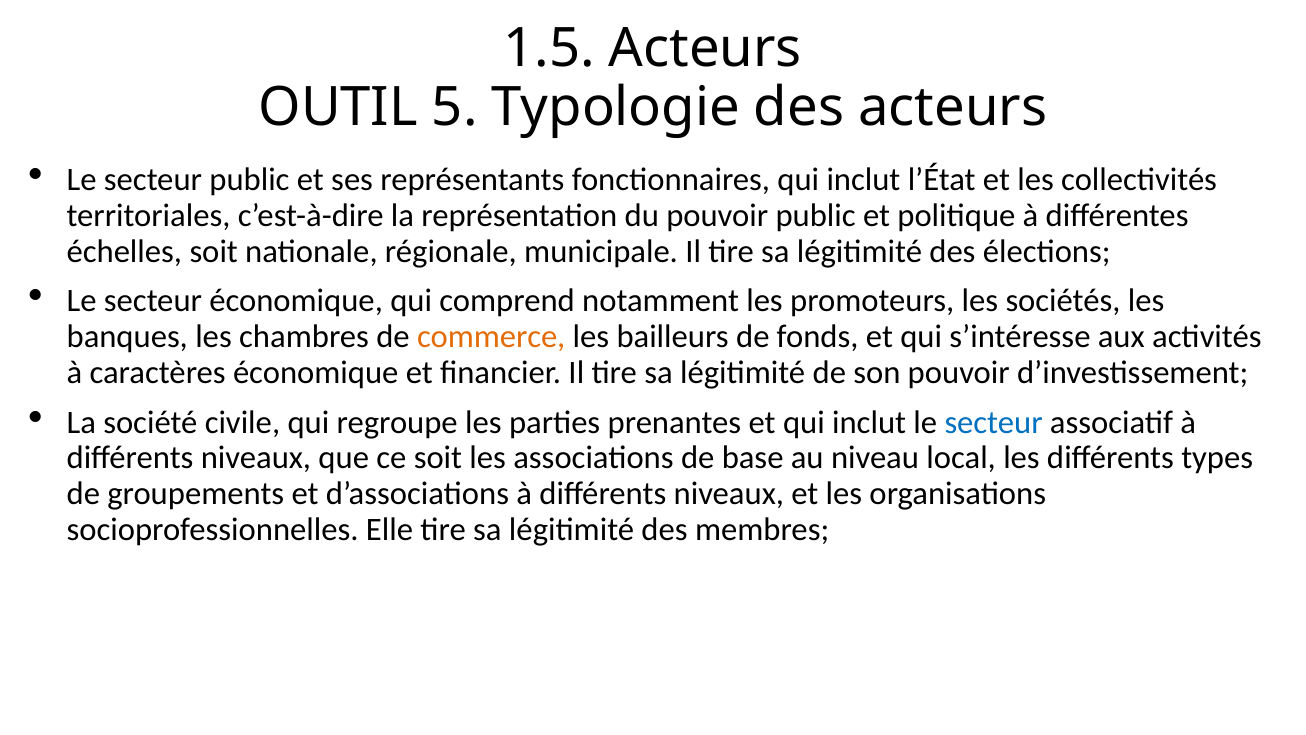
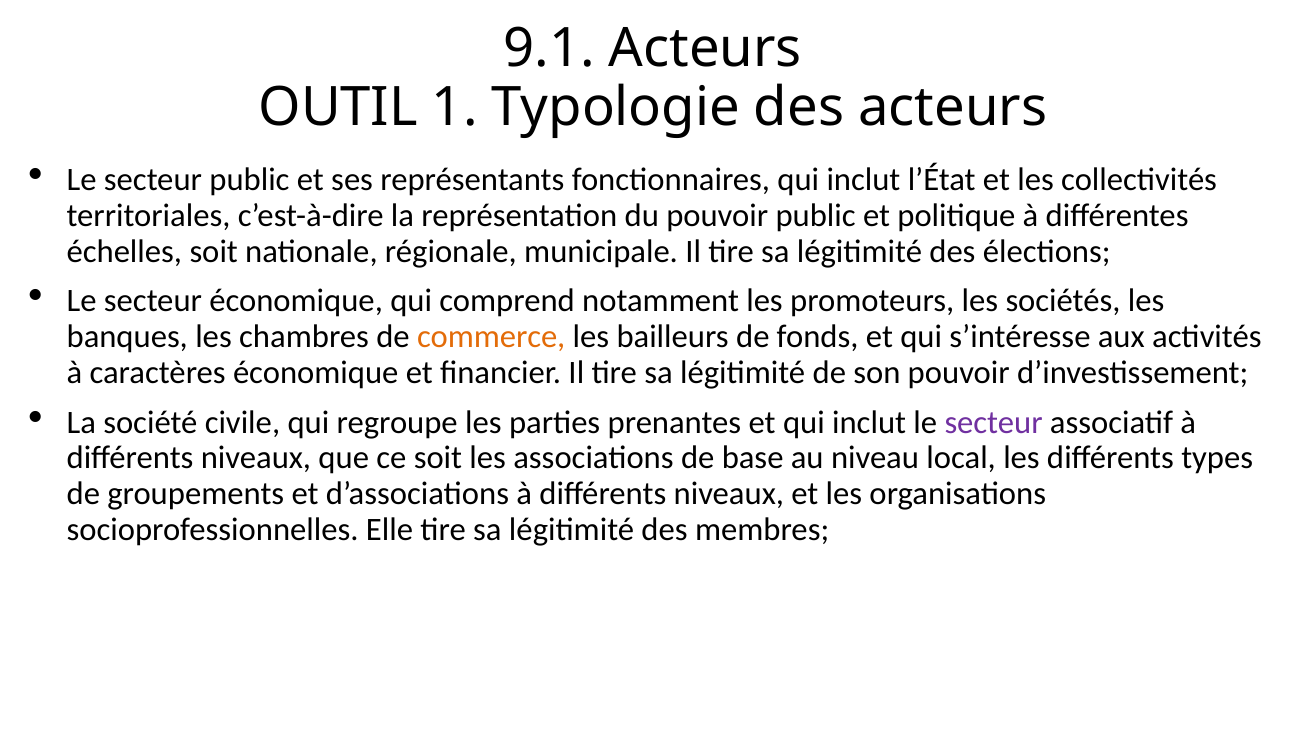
1.5: 1.5 -> 9.1 (549, 49)
5: 5 -> 1 (455, 108)
secteur colour: blue -> purple (994, 422)
